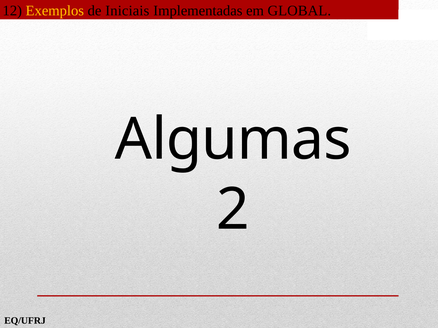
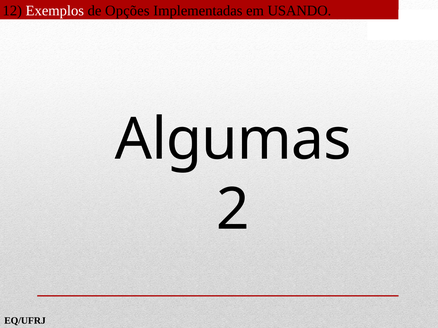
Exemplos colour: yellow -> white (55, 11)
Iniciais: Iniciais -> Opções (127, 11)
GLOBAL: GLOBAL -> USANDO (299, 11)
